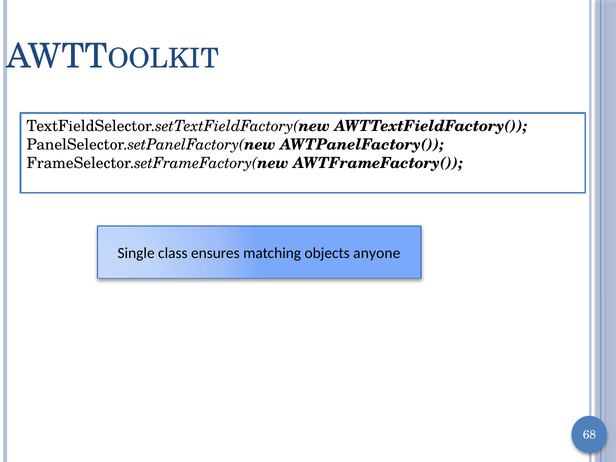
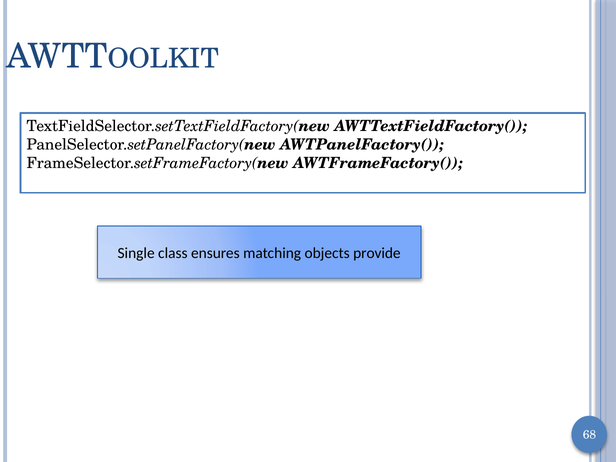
anyone: anyone -> provide (377, 253)
